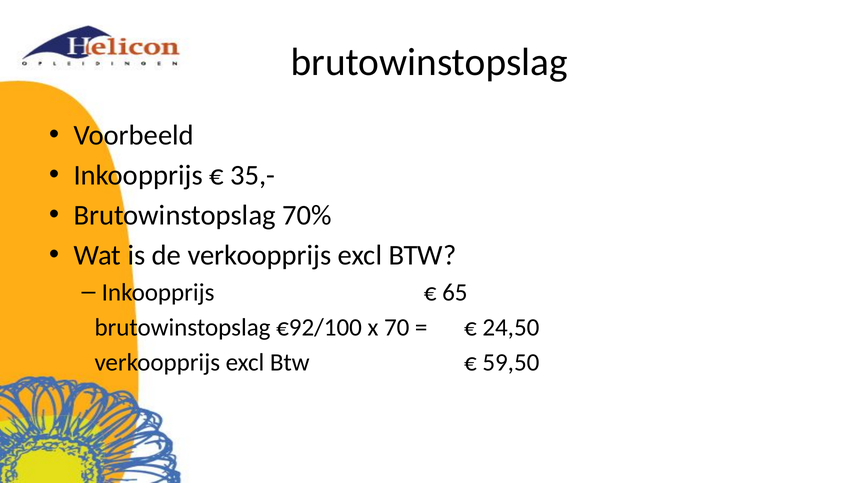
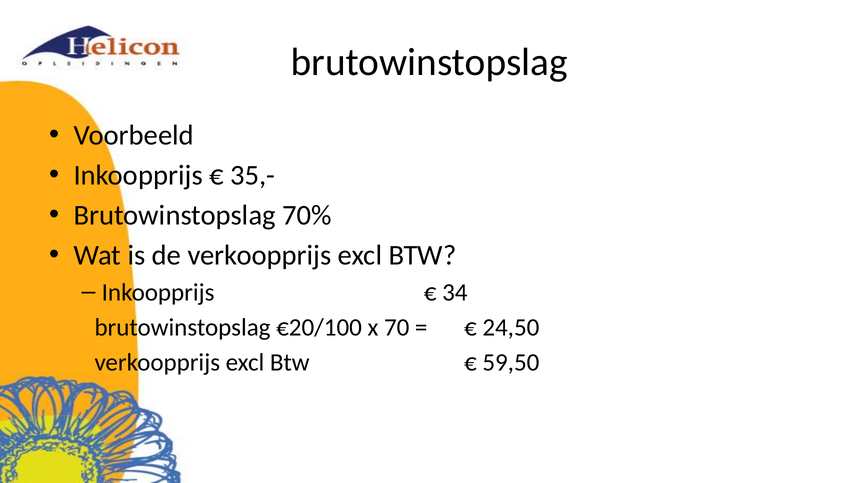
65: 65 -> 34 (455, 292)
€92/100: €92/100 -> €20/100 (319, 328)
